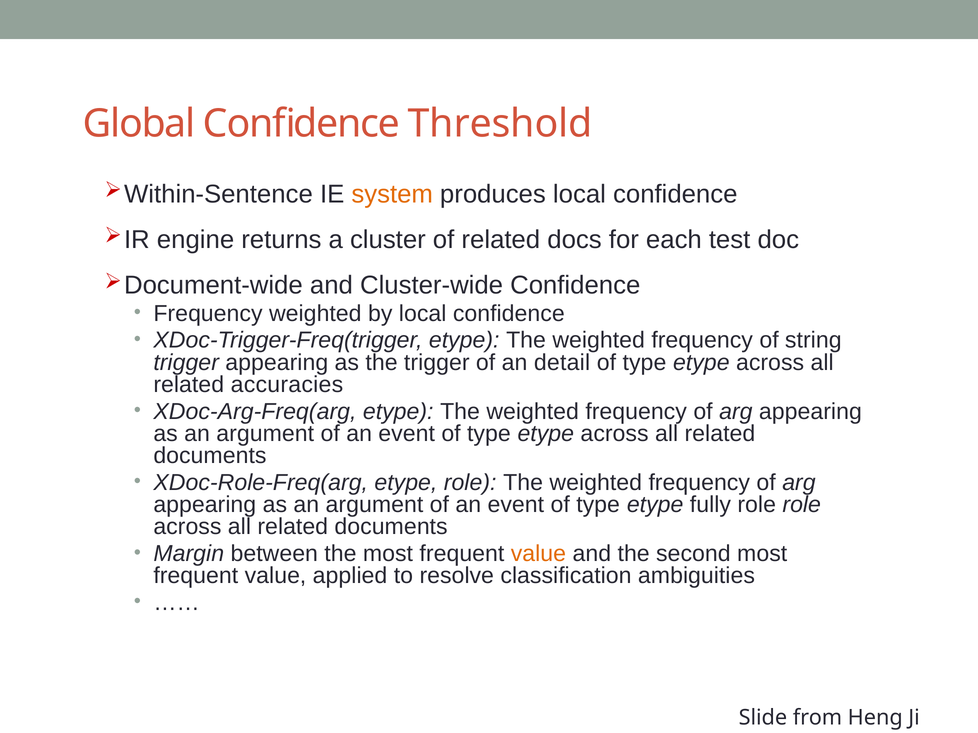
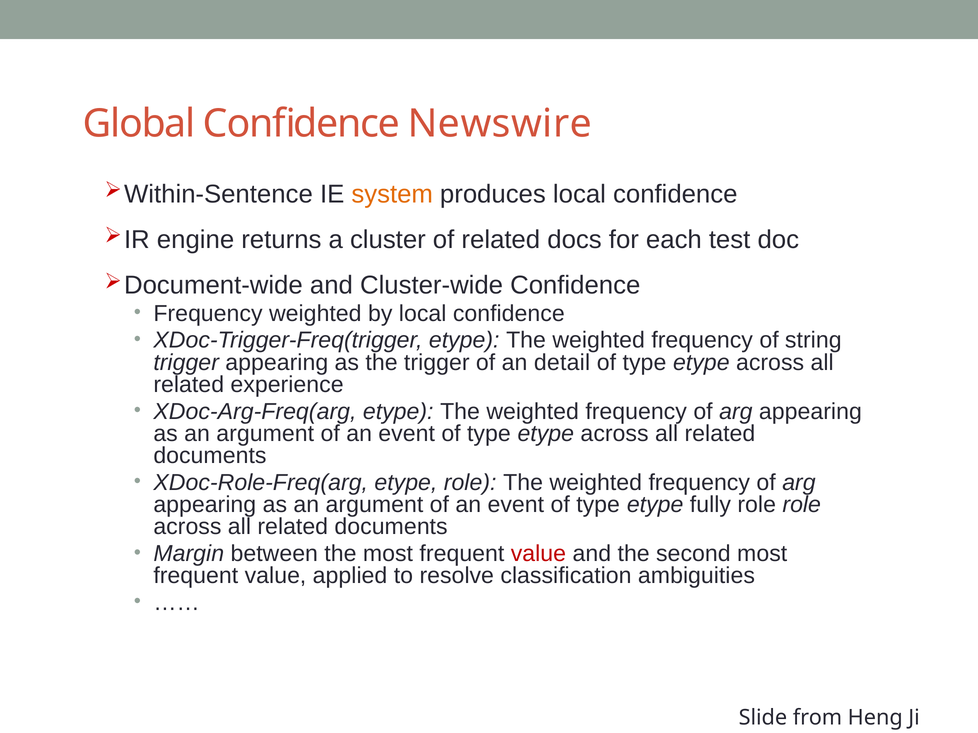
Threshold: Threshold -> Newswire (500, 124)
accuracies: accuracies -> experience (287, 385)
value colour: orange -> red (538, 554)
